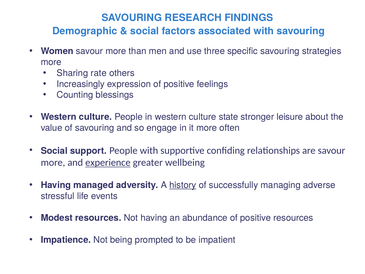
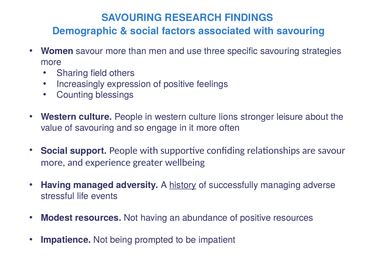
rate: rate -> field (99, 73)
state: state -> lions (228, 117)
experience underline: present -> none (108, 162)
